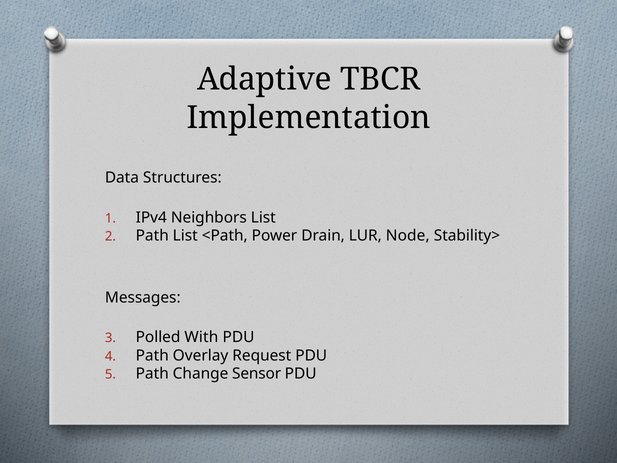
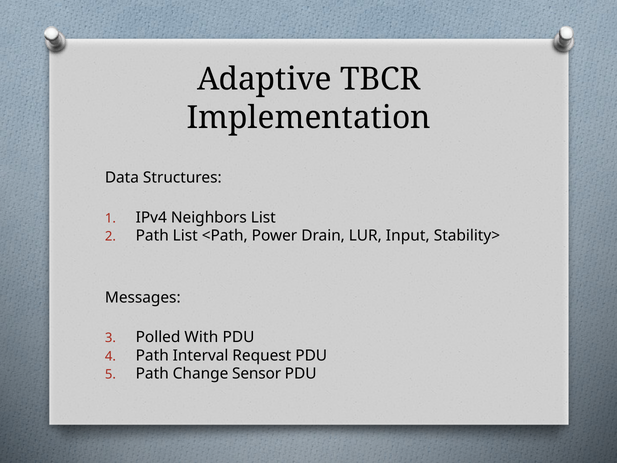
Node: Node -> Input (408, 236)
Overlay: Overlay -> Interval (201, 355)
